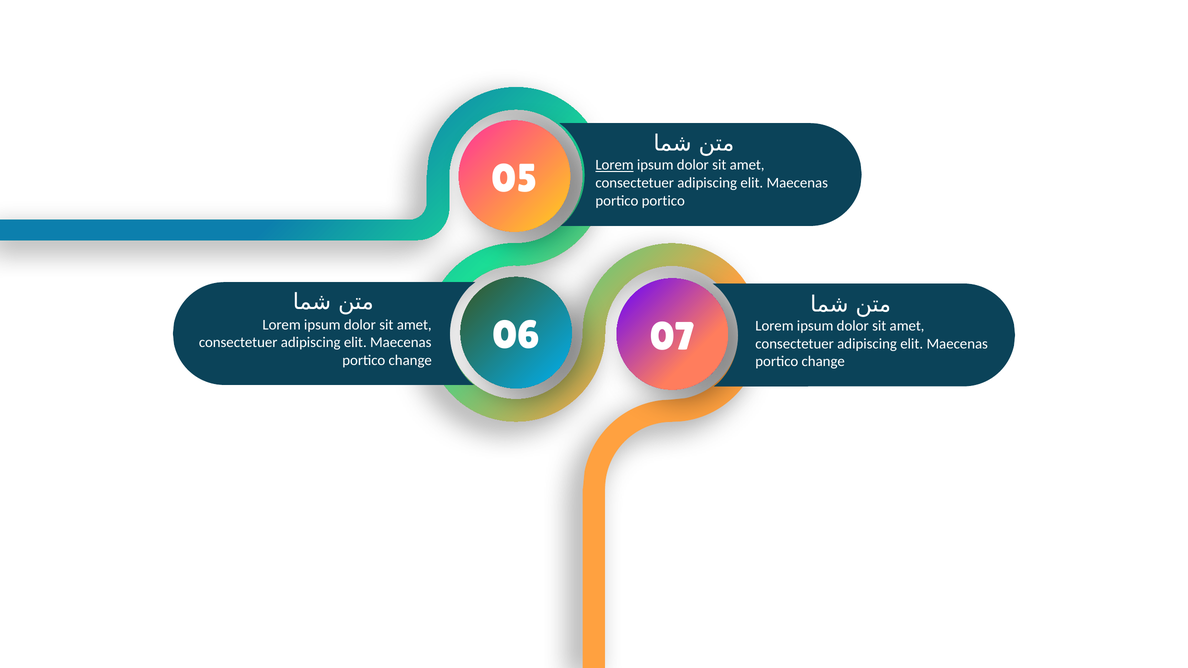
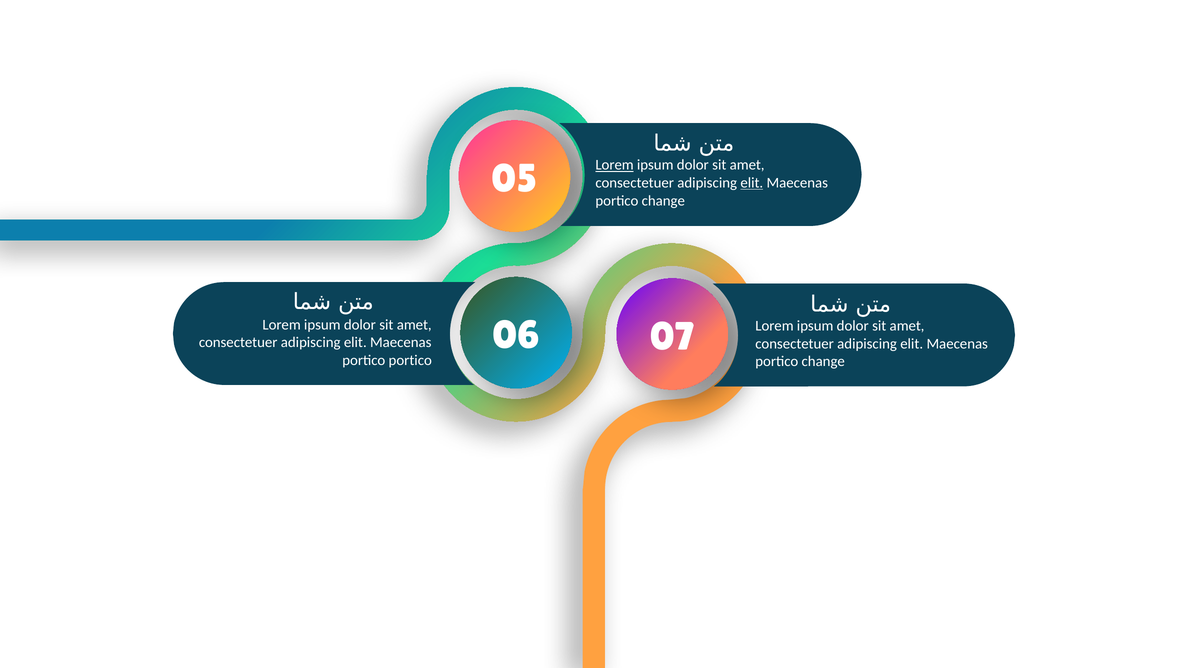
elit underline: none -> present (752, 183)
portico: portico -> change (663, 201)
change: change -> portico (410, 361)
